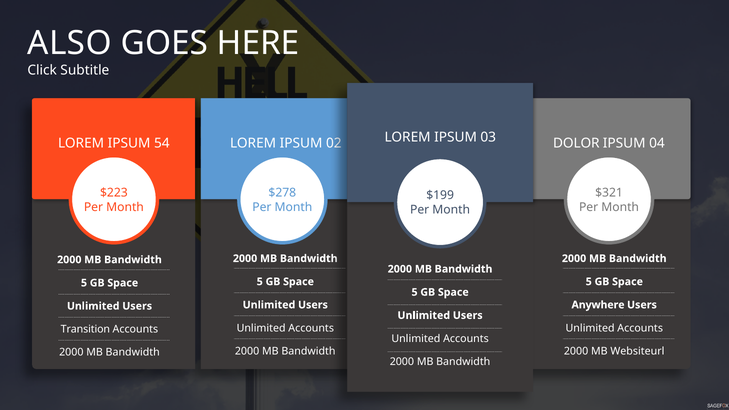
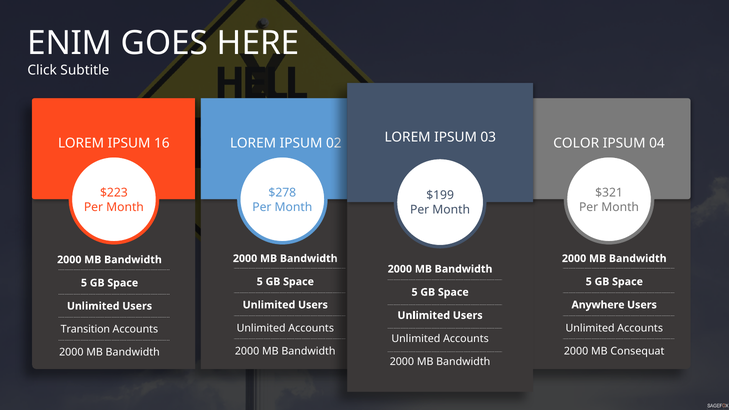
ALSO: ALSO -> ENIM (70, 43)
54: 54 -> 16 (162, 143)
DOLOR: DOLOR -> COLOR (576, 143)
Websiteurl: Websiteurl -> Consequat (637, 351)
